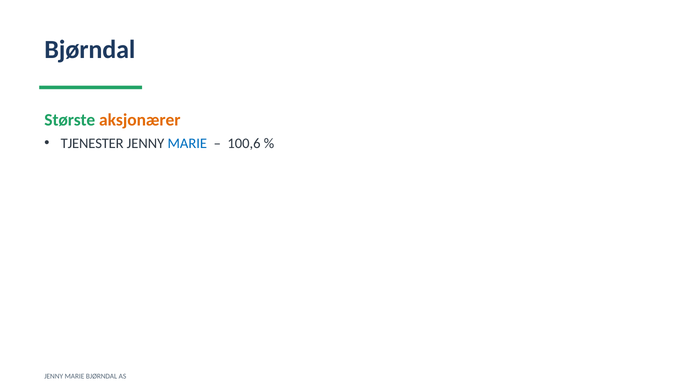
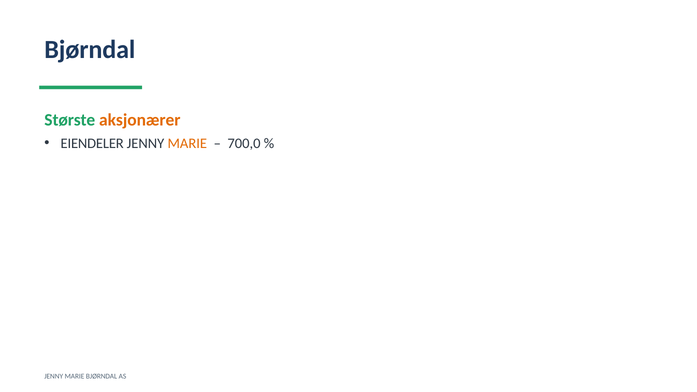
TJENESTER: TJENESTER -> EIENDELER (92, 143)
MARIE colour: blue -> orange (187, 143)
100,6: 100,6 -> 700,0 (244, 143)
